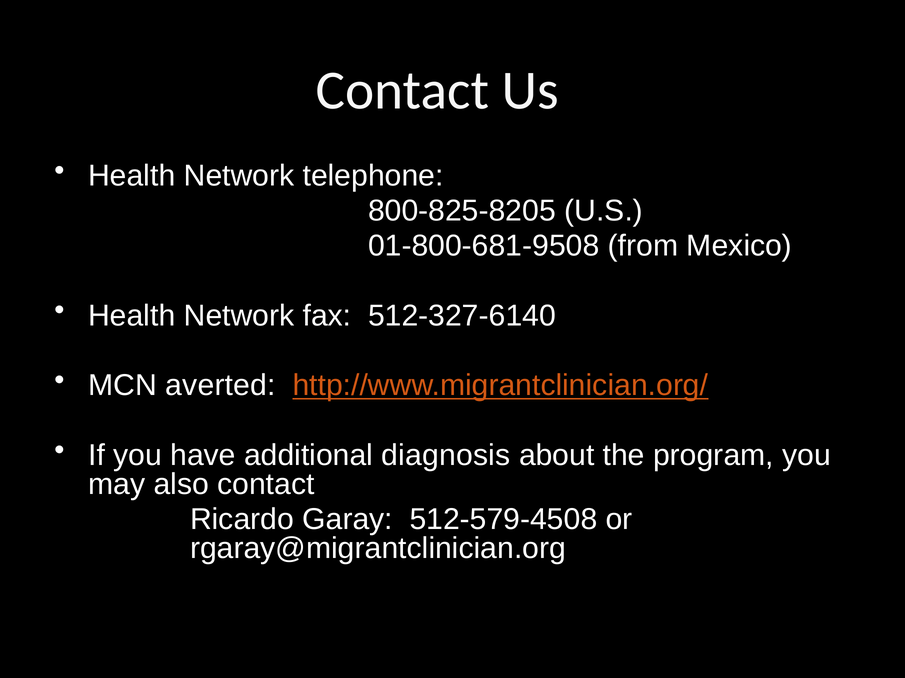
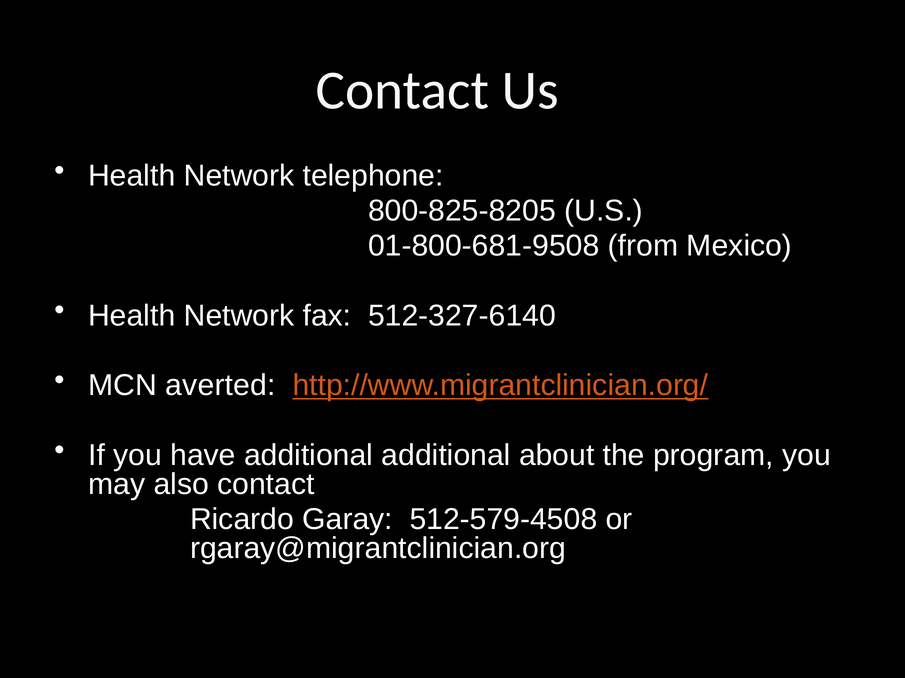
additional diagnosis: diagnosis -> additional (446, 456)
